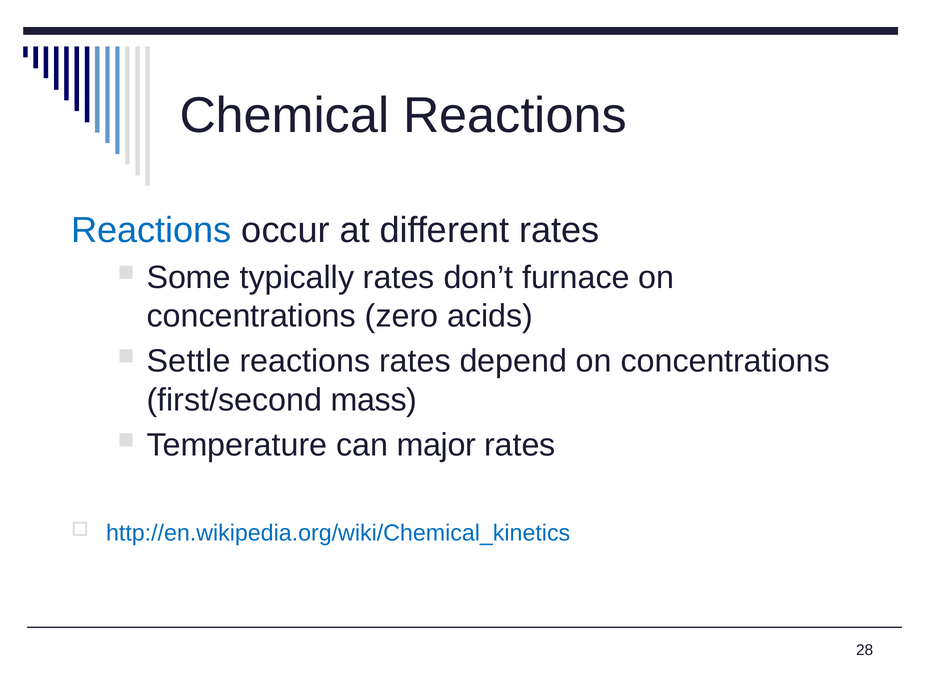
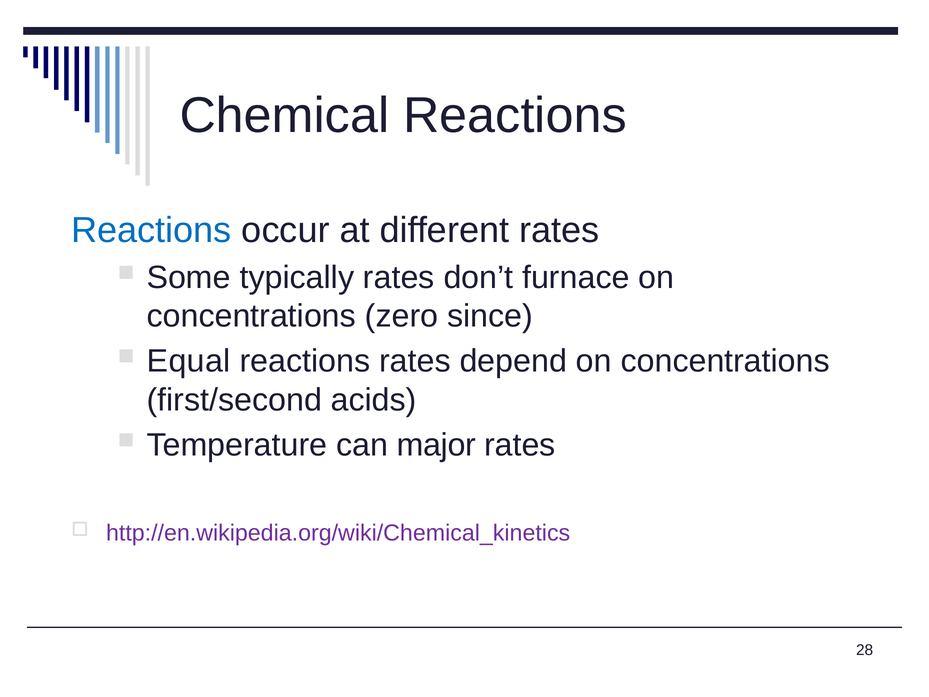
acids: acids -> since (490, 316)
Settle: Settle -> Equal (189, 361)
mass: mass -> acids (374, 400)
http://en.wikipedia.org/wiki/Chemical_kinetics colour: blue -> purple (338, 533)
